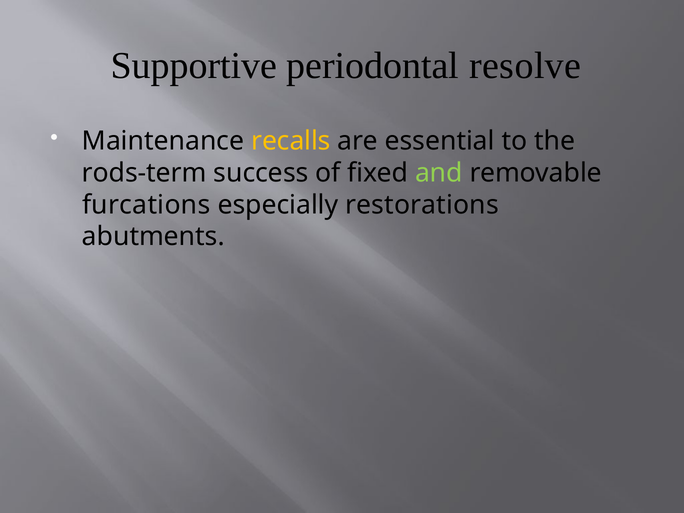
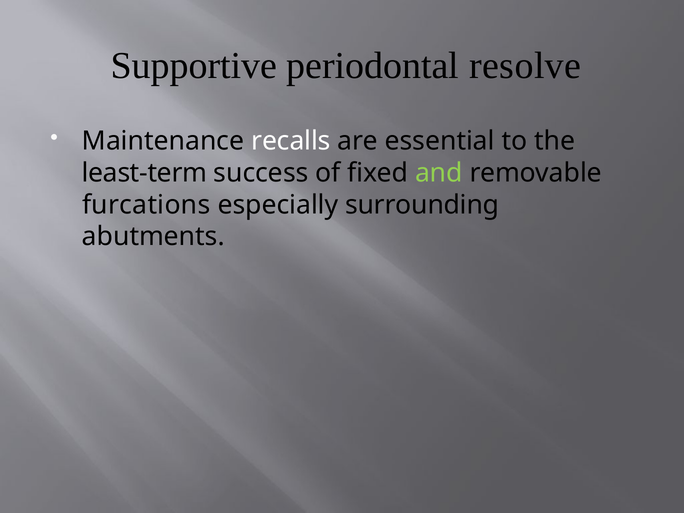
recalls colour: yellow -> white (291, 141)
rods-term: rods-term -> least-term (144, 173)
restorations: restorations -> surrounding (422, 205)
